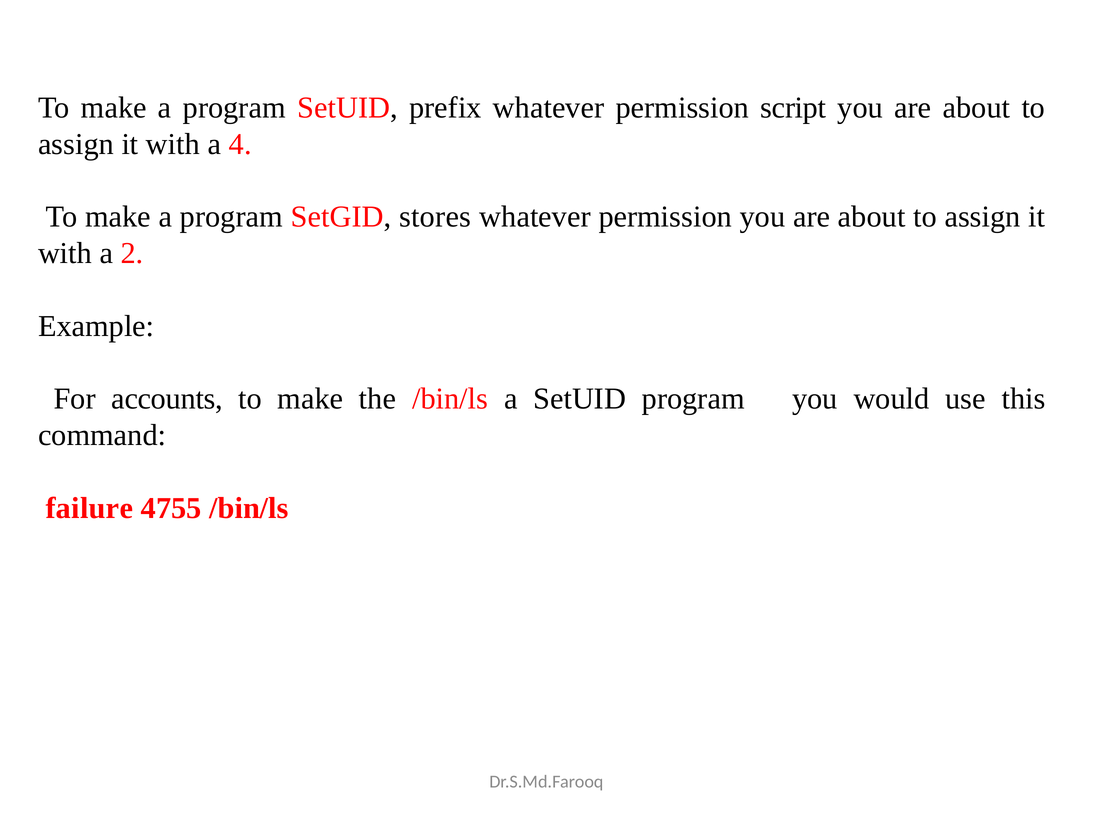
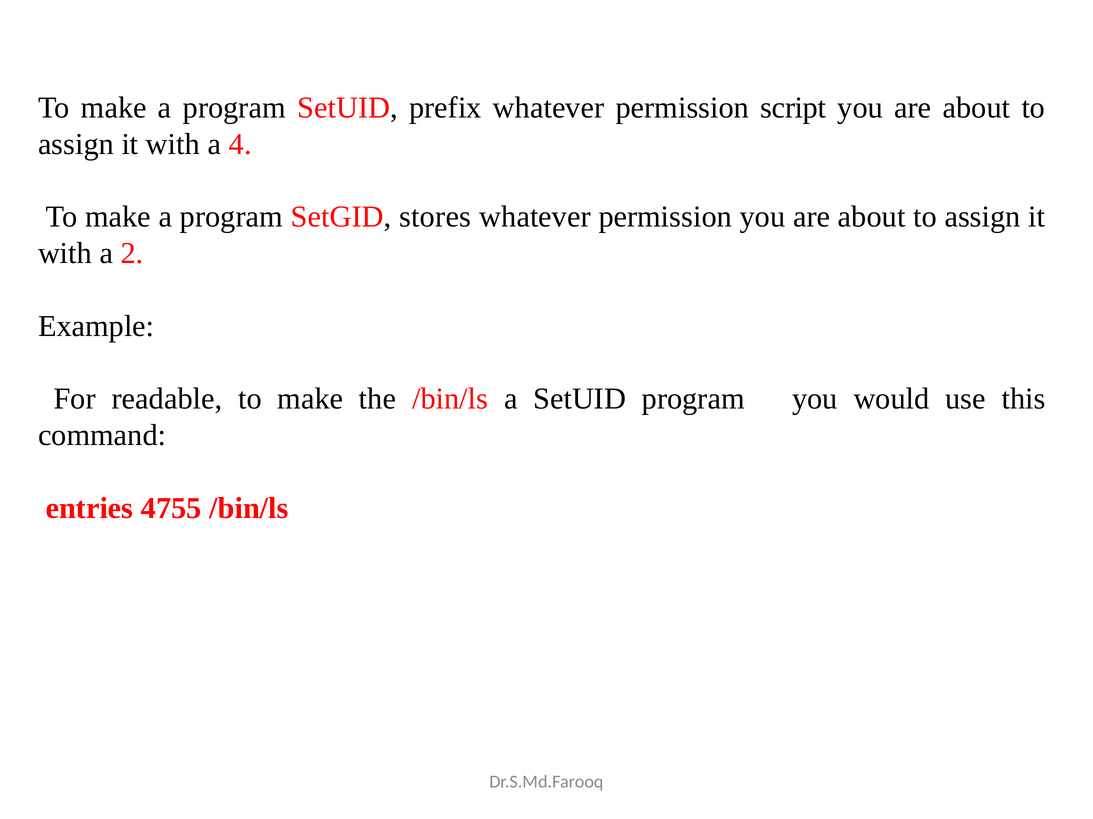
accounts: accounts -> readable (167, 399)
failure: failure -> entries (89, 509)
